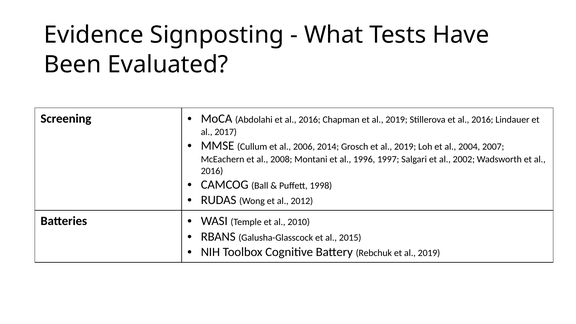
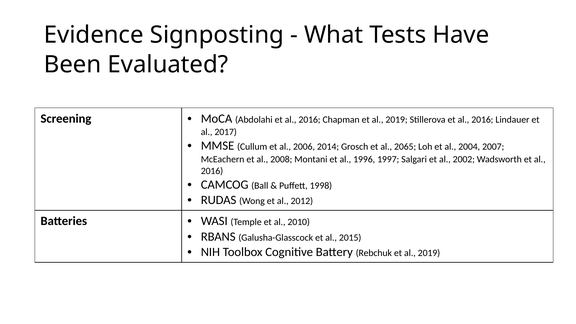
Grosch et al 2019: 2019 -> 2065 (405, 147)
